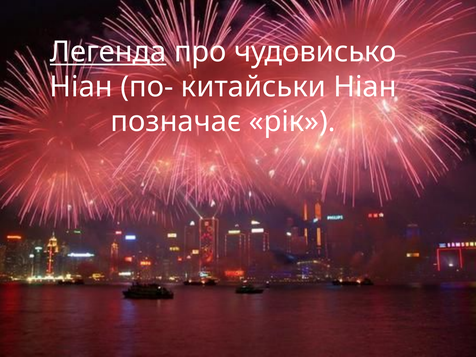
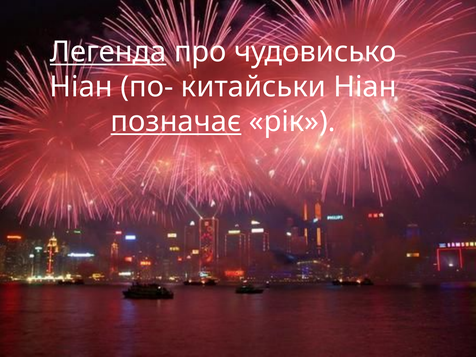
позначає underline: none -> present (176, 122)
